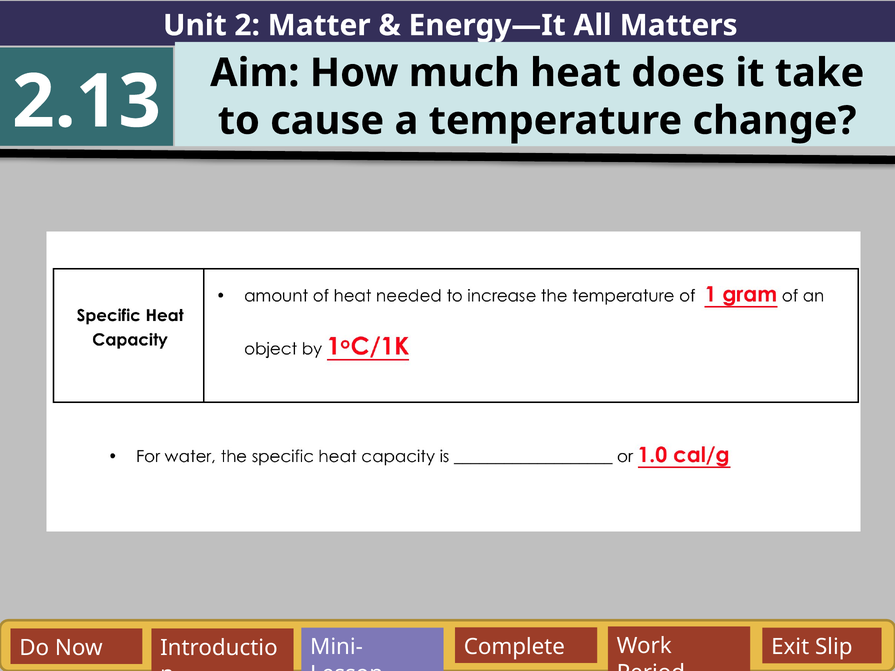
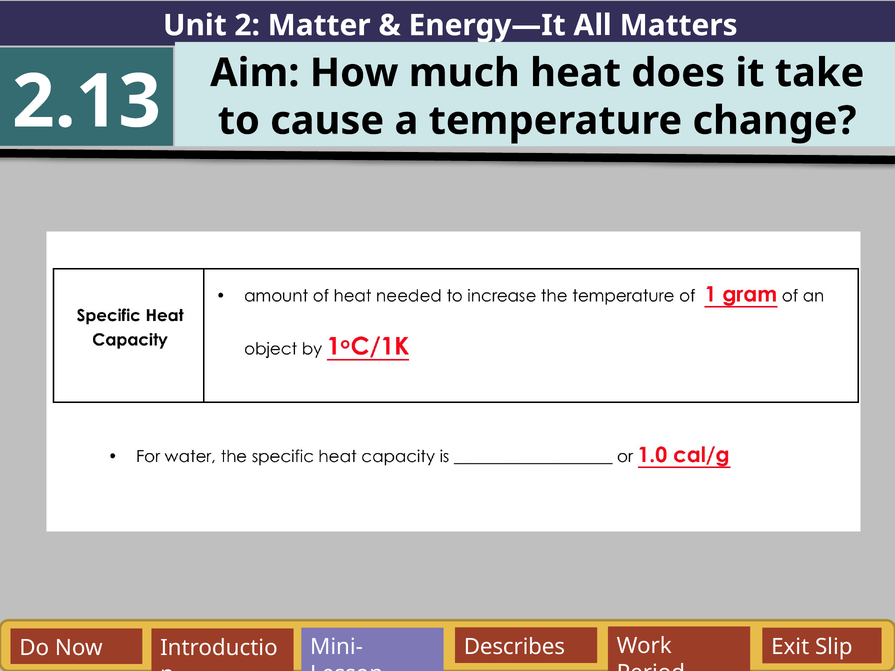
Complete: Complete -> Describes (514, 647)
